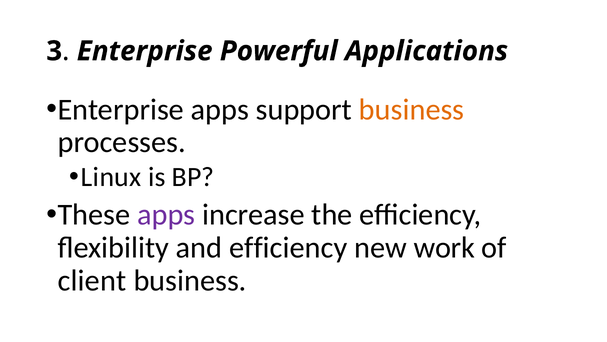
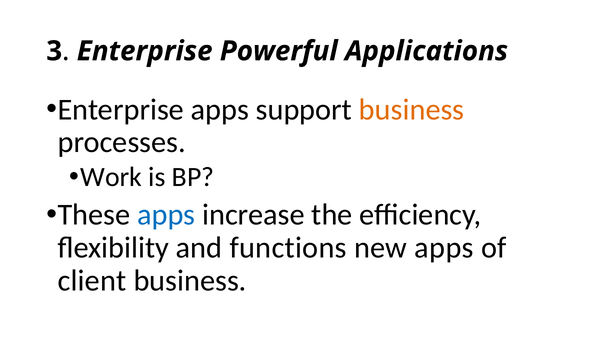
Linux: Linux -> Work (111, 177)
apps colour: purple -> blue (166, 215)
and efficiency: efficiency -> functions (288, 247)
new work: work -> apps (444, 247)
